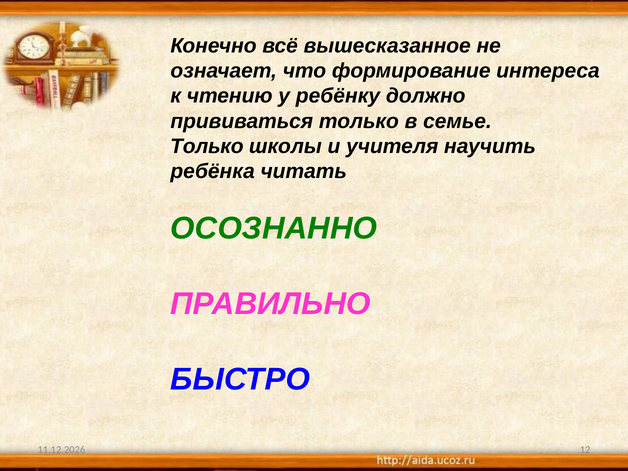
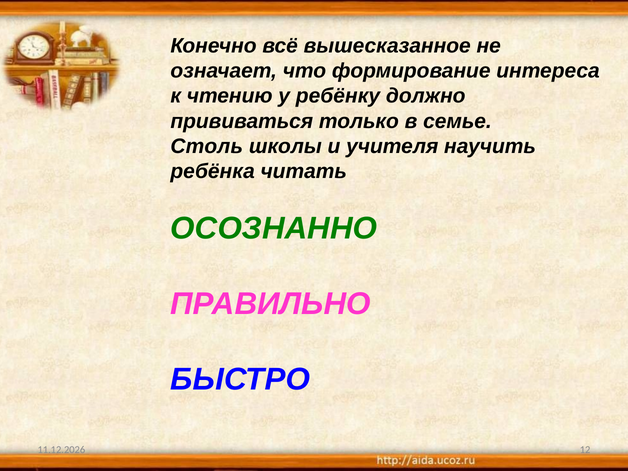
Только: Только -> Столь (207, 146)
